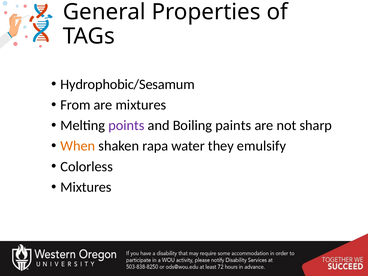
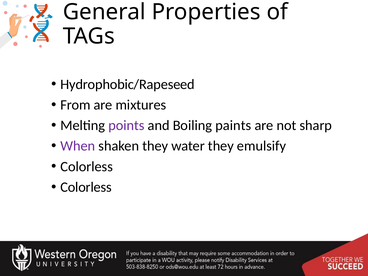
Hydrophobic/Sesamum: Hydrophobic/Sesamum -> Hydrophobic/Rapeseed (128, 84)
When colour: orange -> purple (78, 146)
shaken rapa: rapa -> they (155, 146)
Mixtures: Mixtures -> Colorless (86, 187)
